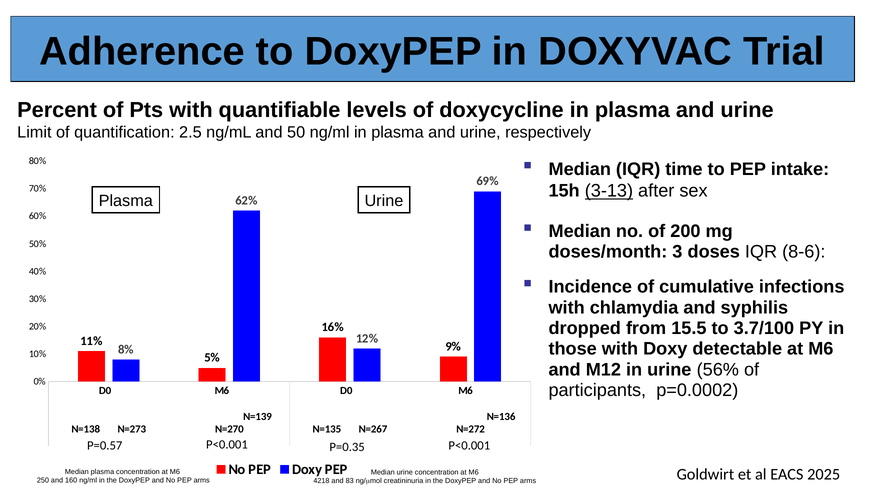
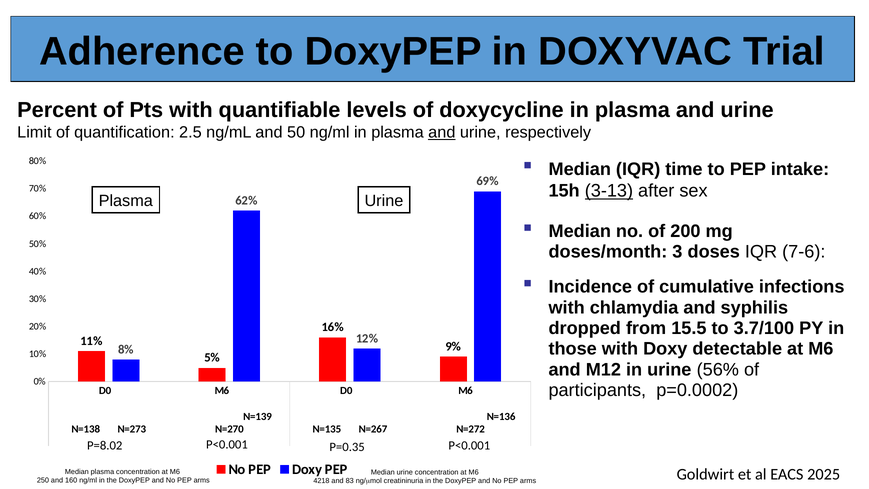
and underline: none -> present (442, 132)
8-6: 8-6 -> 7-6 (804, 252)
P=0.57: P=0.57 -> P=8.02 (105, 445)
